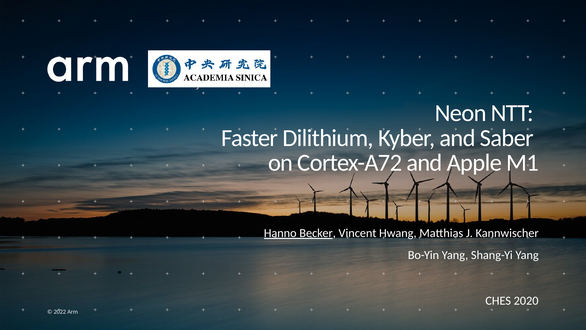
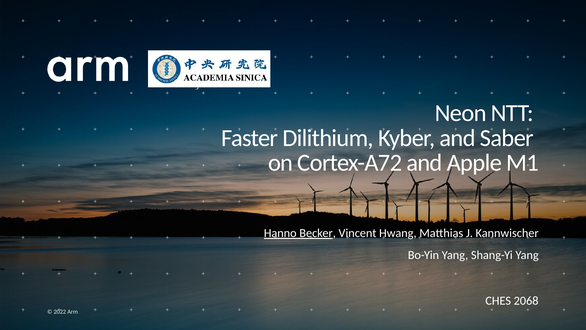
2020: 2020 -> 2068 (526, 300)
